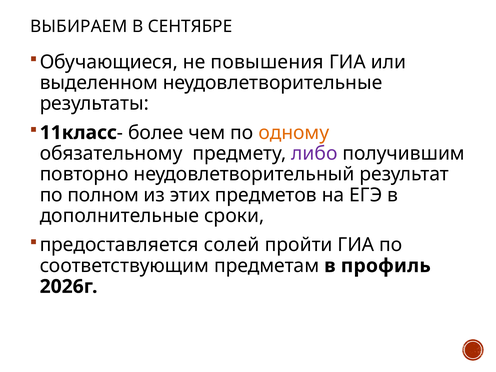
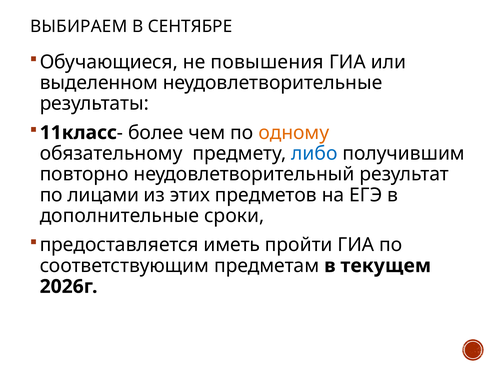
либо colour: purple -> blue (314, 153)
полном: полном -> лицами (103, 195)
солей: солей -> иметь (232, 245)
профиль: профиль -> текущем (386, 266)
